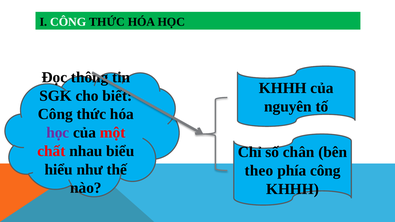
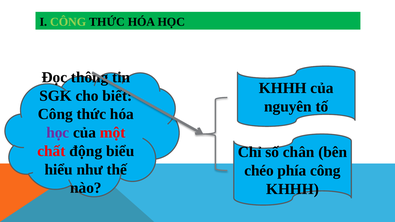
CÔNG colour: white -> light green (68, 22)
nhau: nhau -> động (86, 151)
theo: theo -> chéo (259, 171)
